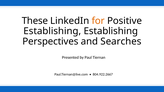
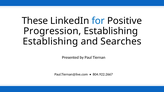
for colour: orange -> blue (98, 21)
Establishing: Establishing -> Progression (52, 31)
Perspectives: Perspectives -> Establishing (50, 41)
